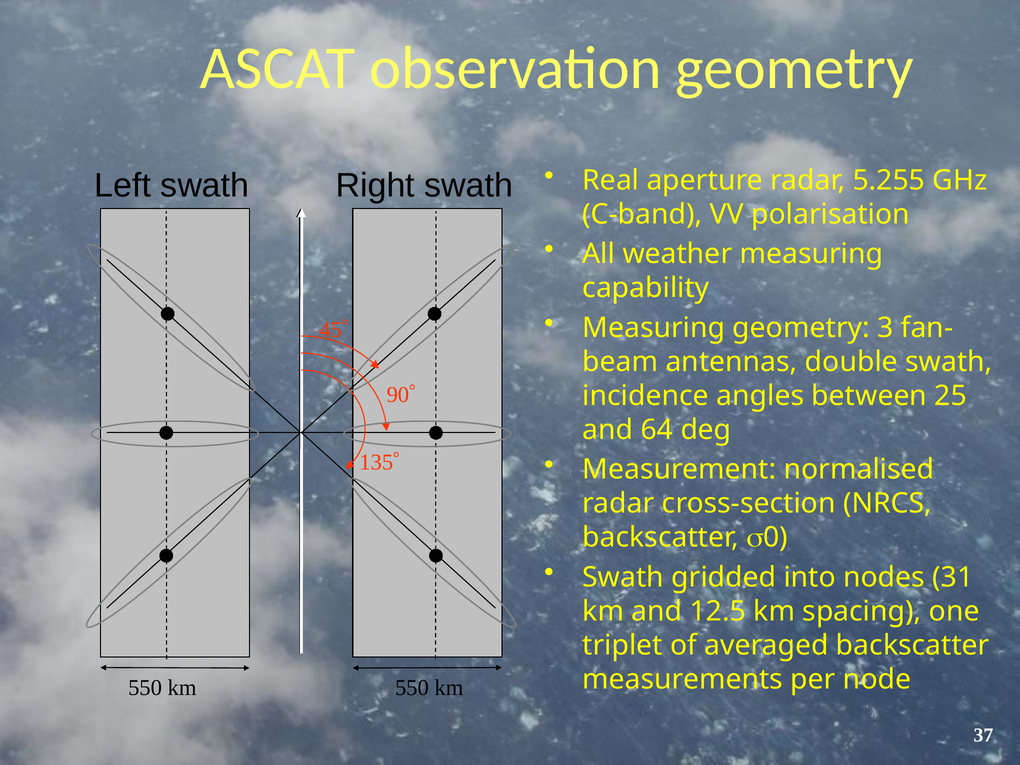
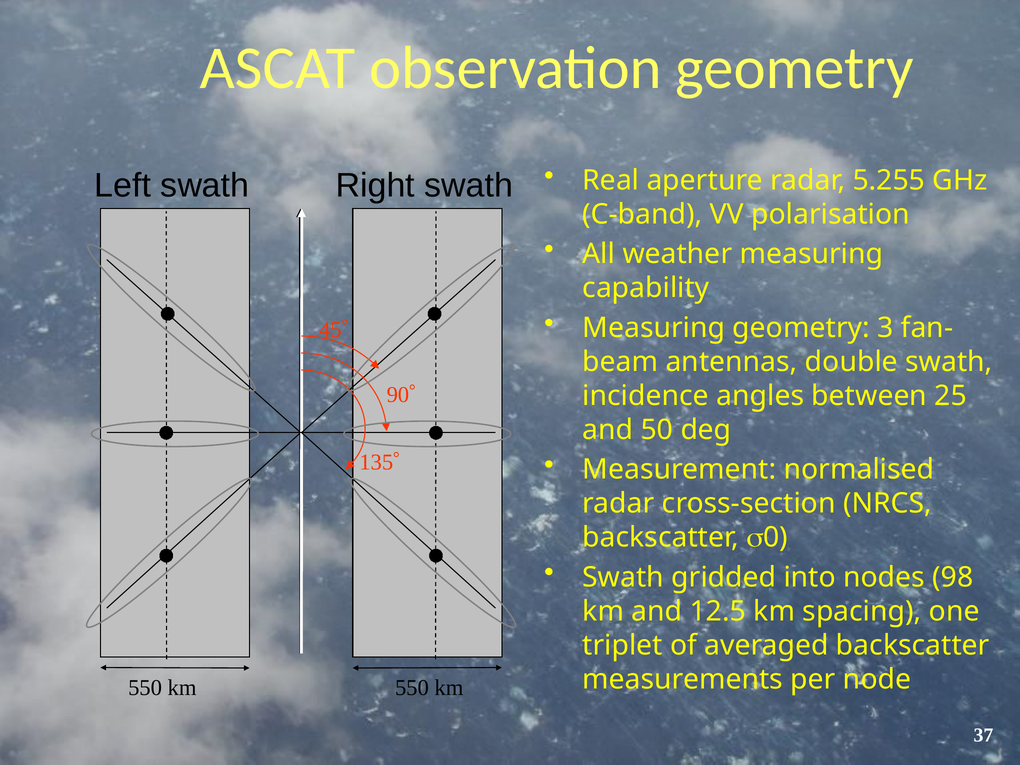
64: 64 -> 50 (657, 430)
31: 31 -> 98 (953, 577)
